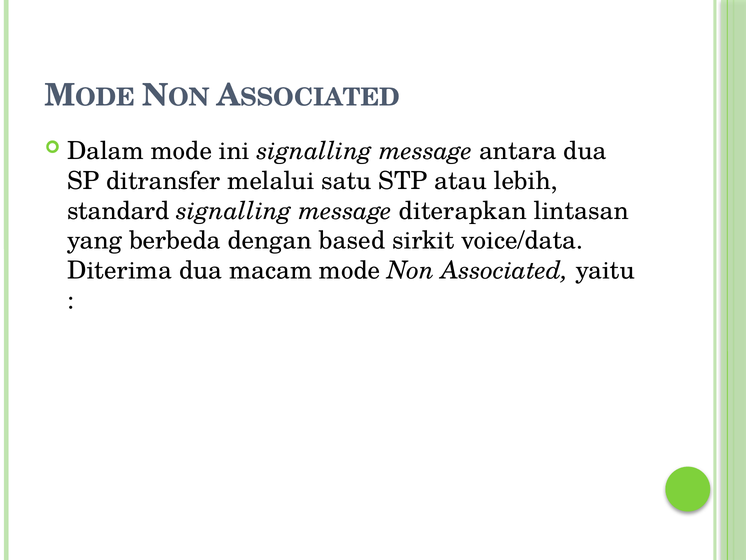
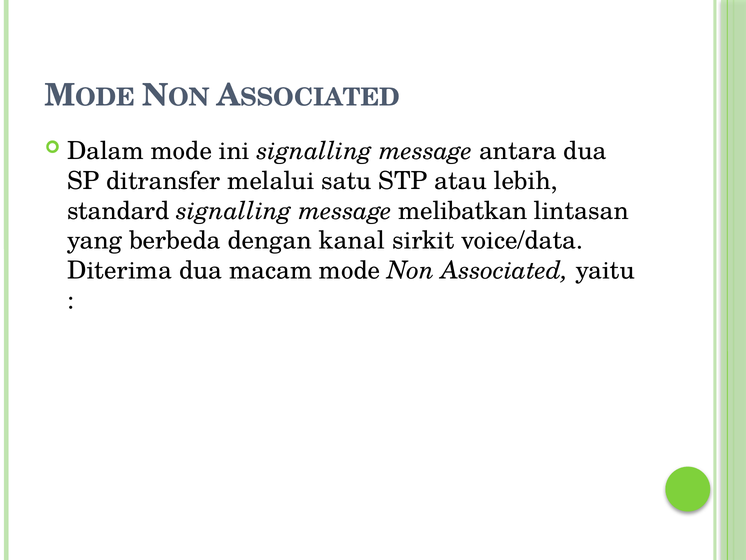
diterapkan: diterapkan -> melibatkan (463, 211)
based: based -> kanal (352, 240)
